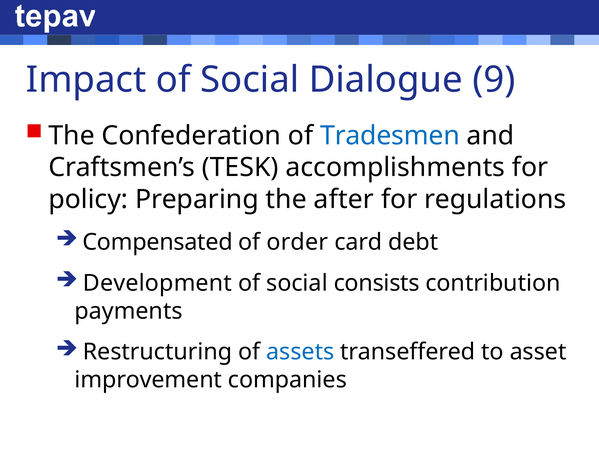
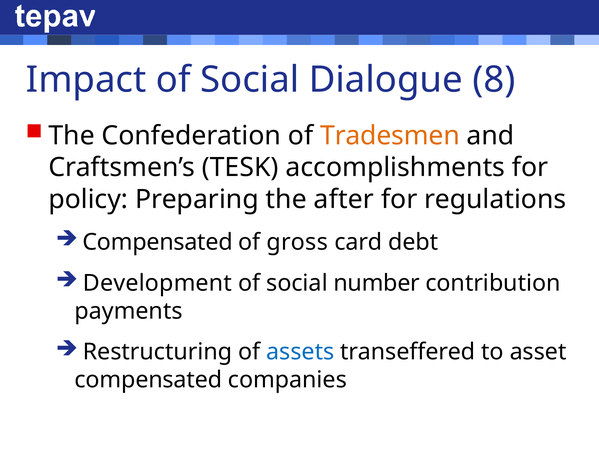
9: 9 -> 8 (494, 80)
Tradesmen colour: blue -> orange (390, 136)
order: order -> gross (297, 242)
consists: consists -> number (377, 283)
improvement: improvement -> compensated (148, 380)
